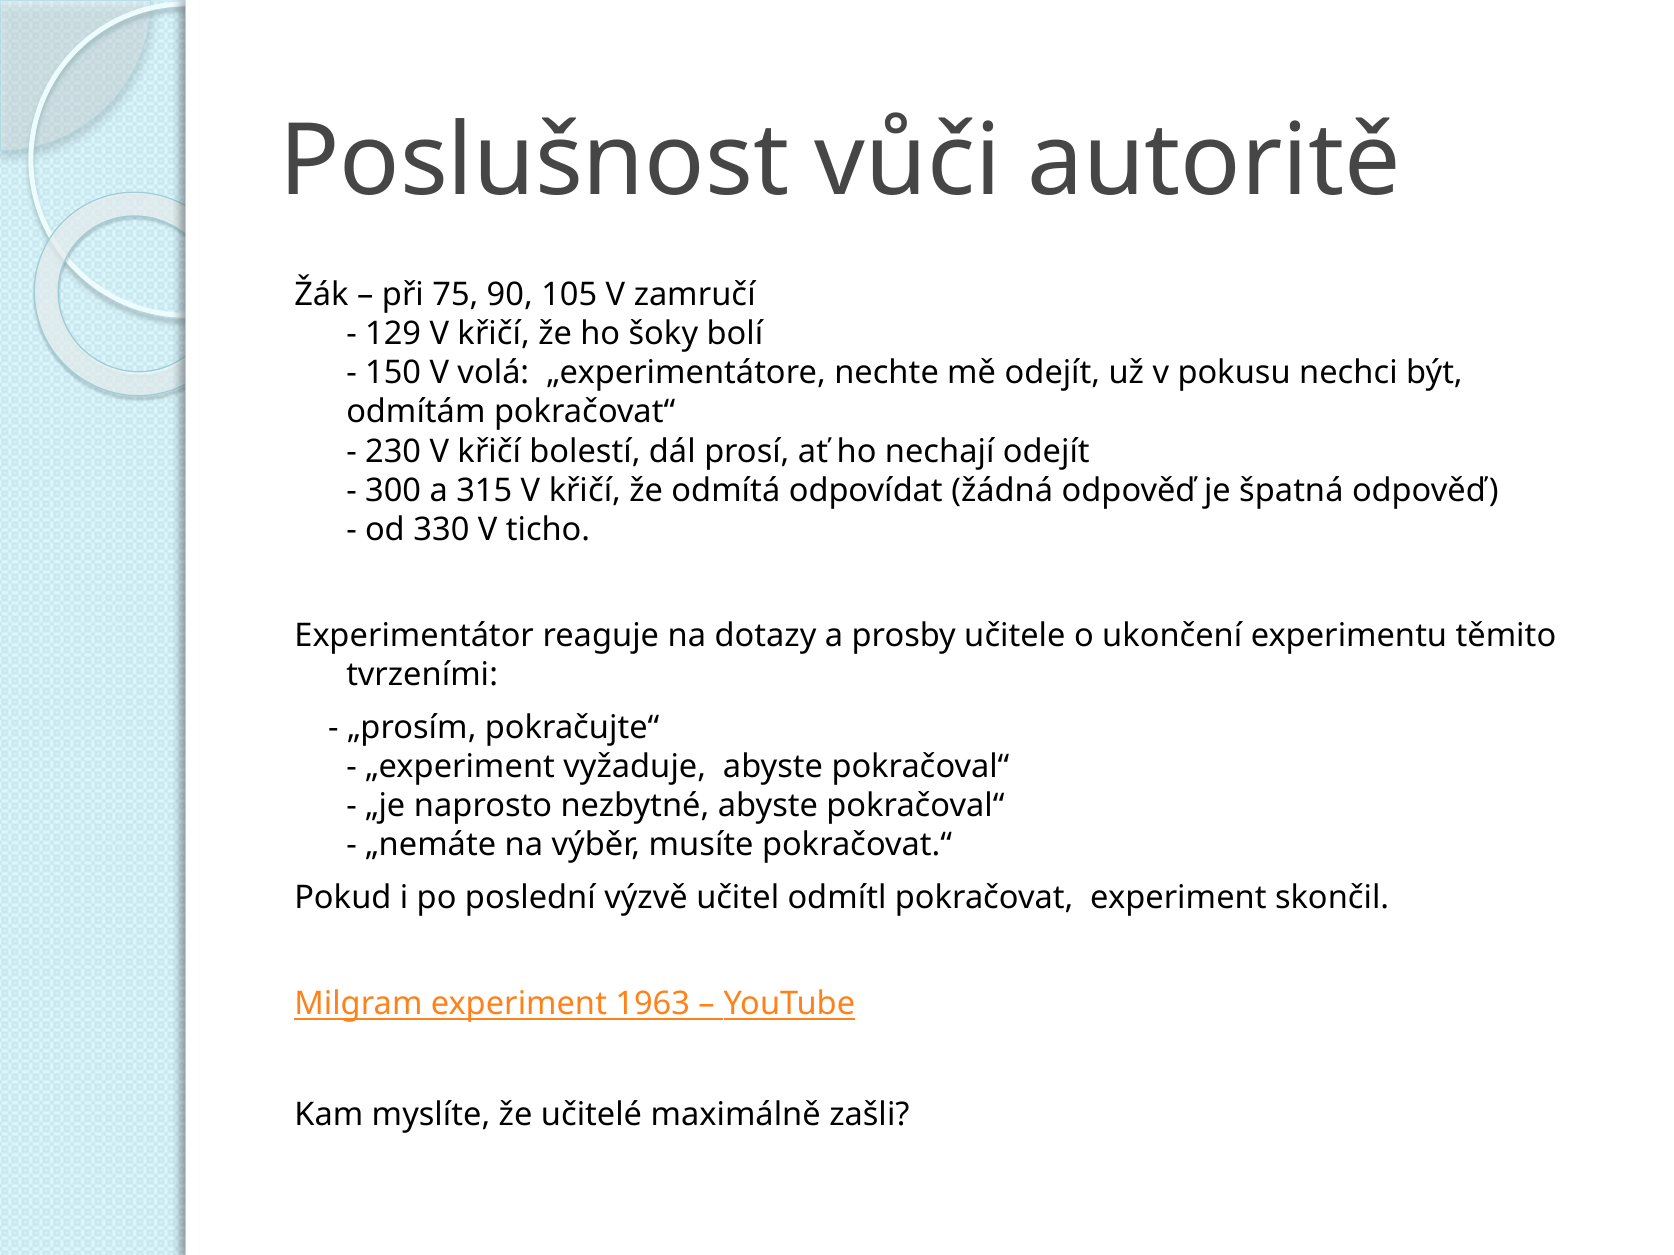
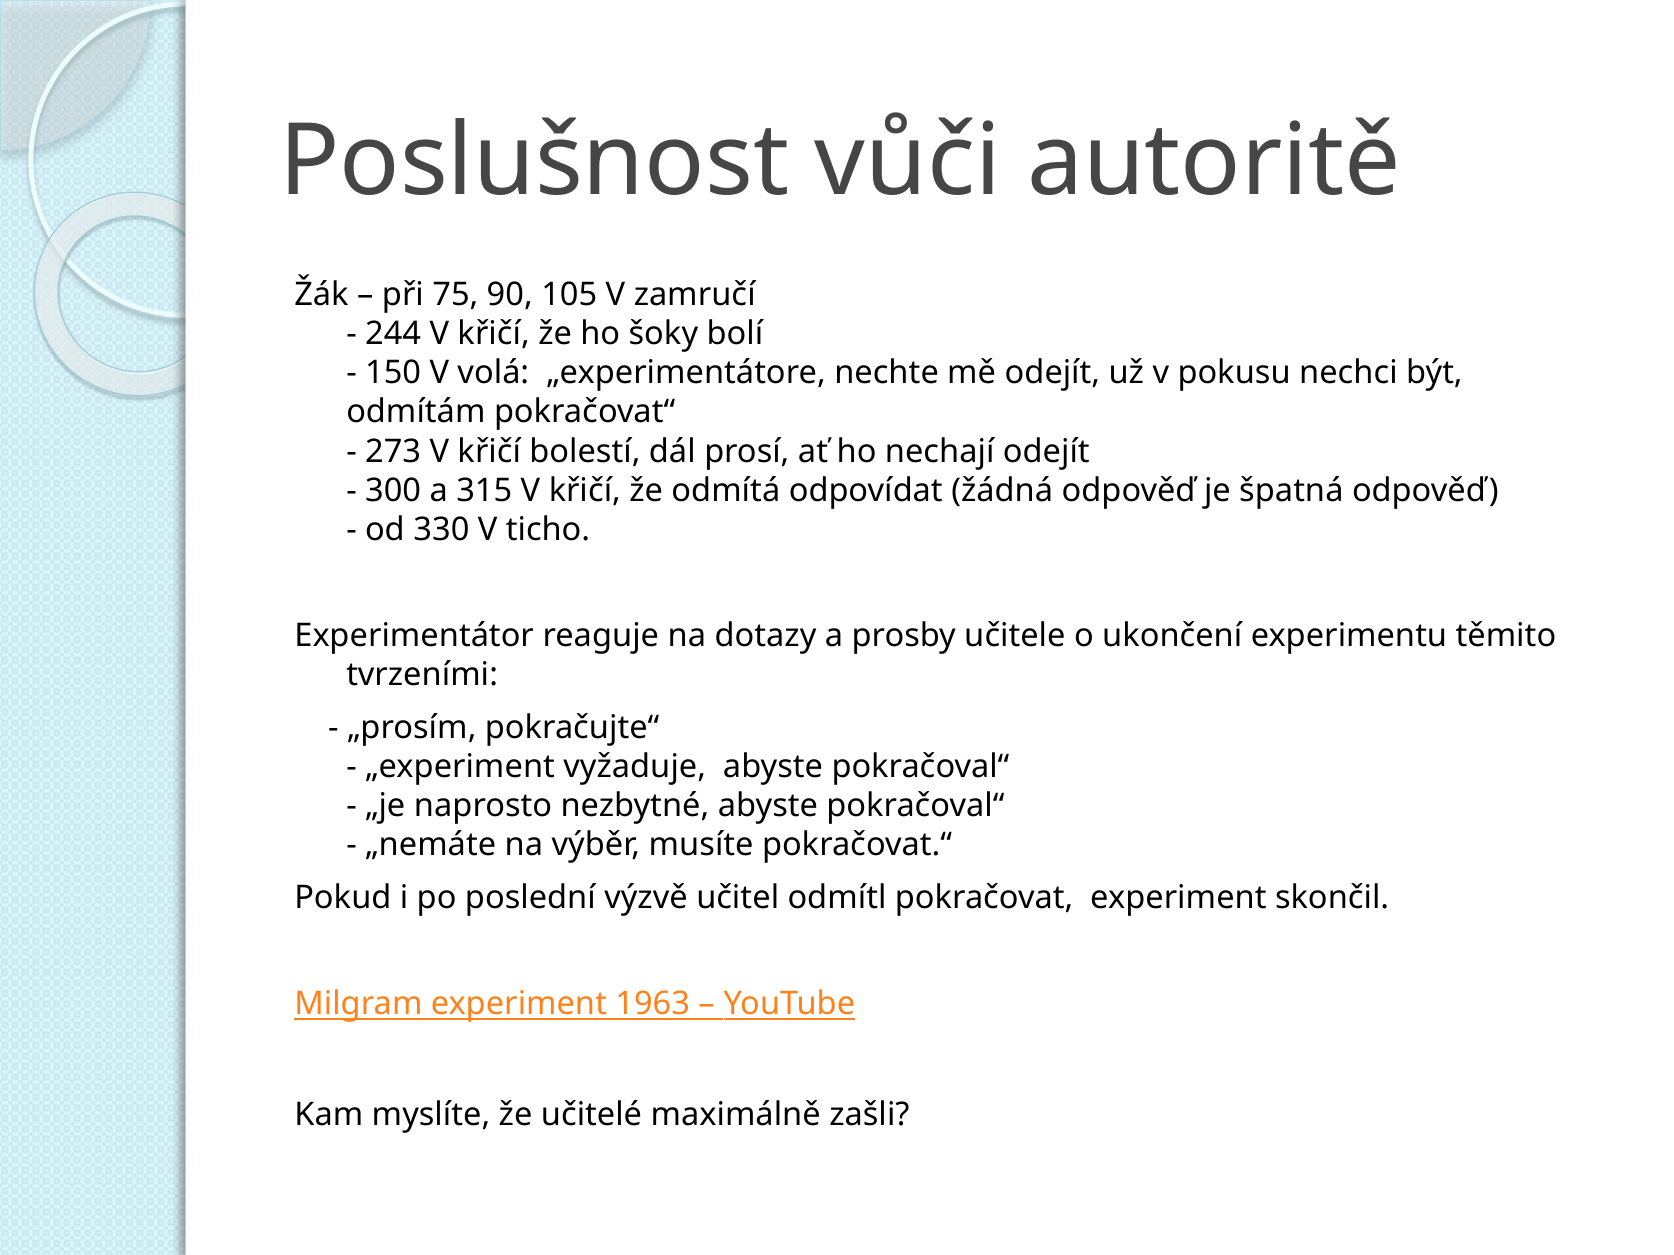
129: 129 -> 244 (393, 334)
230: 230 -> 273 (393, 451)
